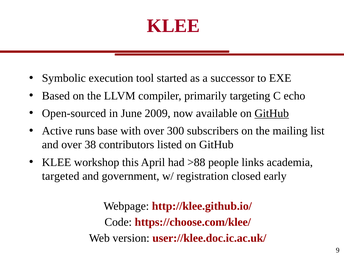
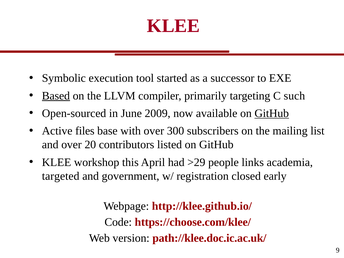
Based underline: none -> present (56, 96)
echo: echo -> such (294, 96)
runs: runs -> files (85, 131)
38: 38 -> 20 (90, 145)
>88: >88 -> >29 (196, 162)
user://klee.doc.ic.ac.uk/: user://klee.doc.ic.ac.uk/ -> path://klee.doc.ic.ac.uk/ (209, 238)
